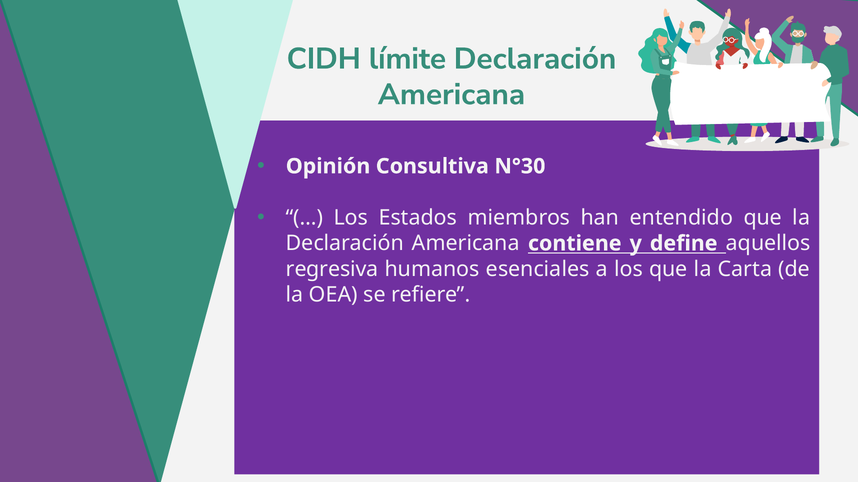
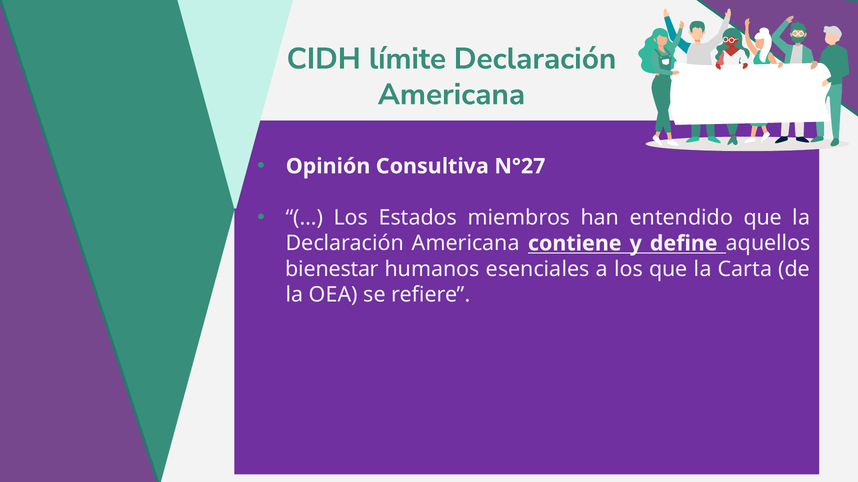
N°30: N°30 -> N°27 (520, 166)
regresiva: regresiva -> bienestar (332, 269)
